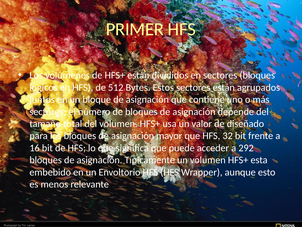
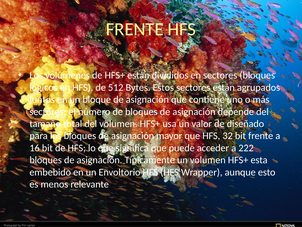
PRIMER: PRIMER -> FRENTE (135, 29)
292: 292 -> 222 (246, 148)
